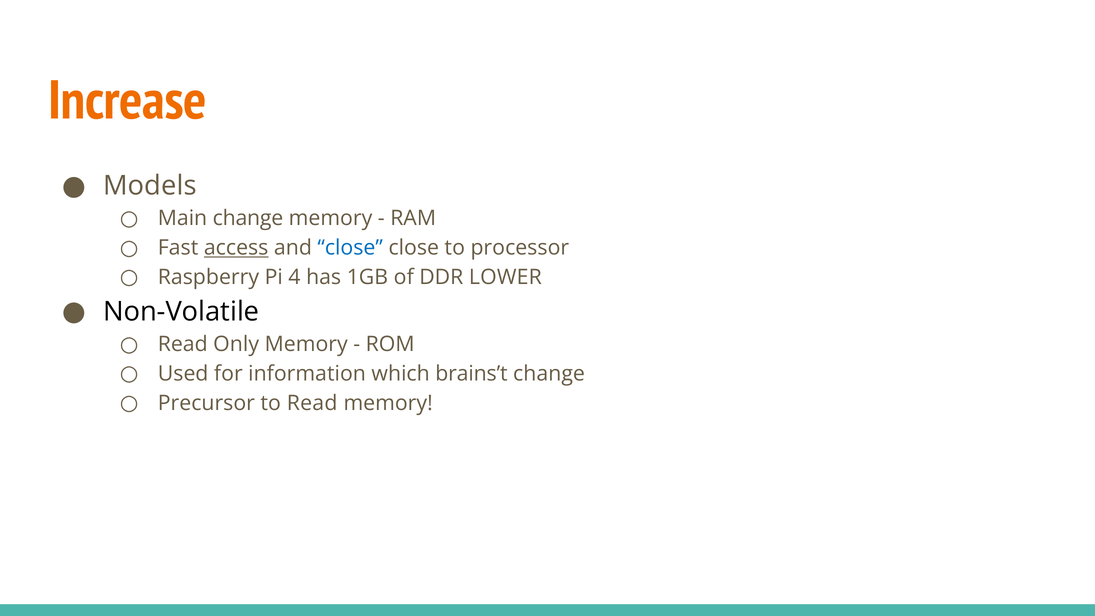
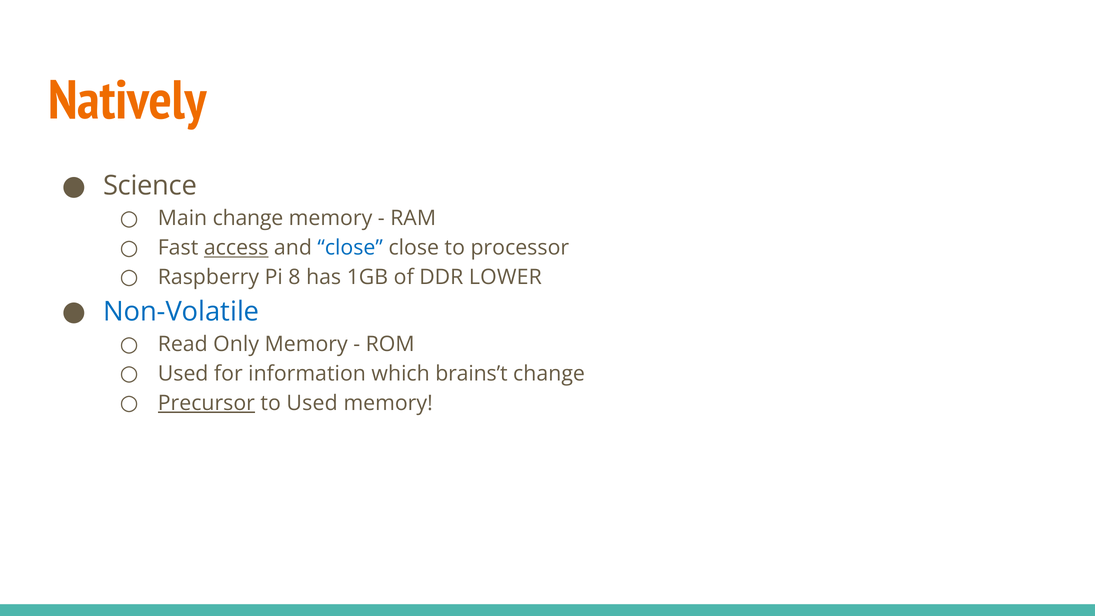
Increase: Increase -> Natively (128, 101)
Models: Models -> Science (150, 186)
4: 4 -> 8 (294, 277)
Non-Volatile colour: black -> blue (181, 312)
Precursor underline: none -> present (206, 403)
to Read: Read -> Used (312, 403)
